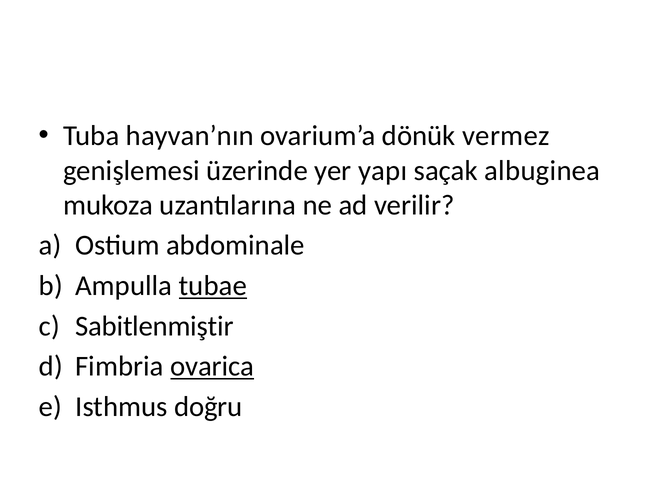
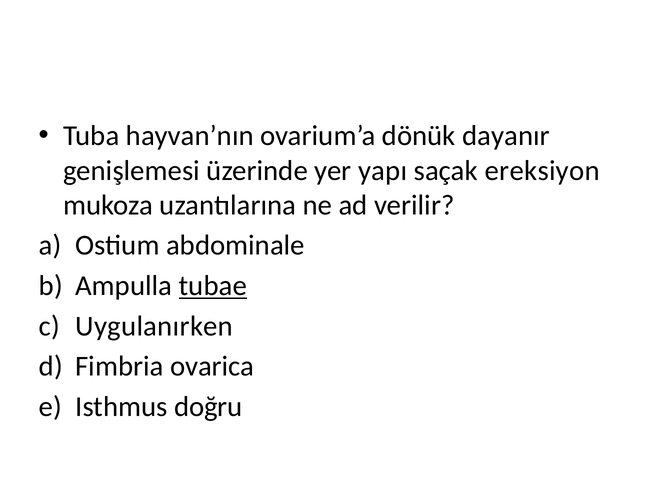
vermez: vermez -> dayanır (506, 136)
albuginea: albuginea -> ereksiyon (542, 171)
Sabitlenmiştir: Sabitlenmiştir -> Uygulanırken (154, 326)
ovarica underline: present -> none (212, 366)
